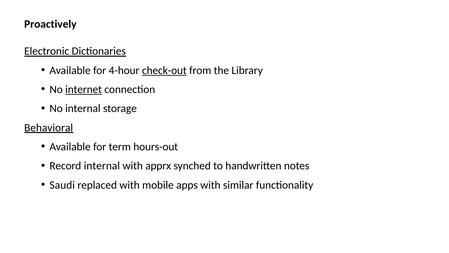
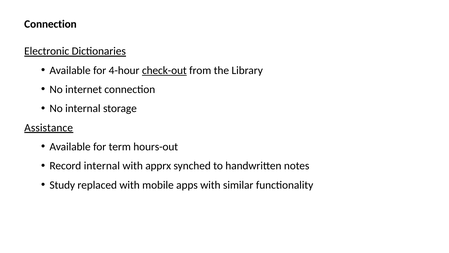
Proactively: Proactively -> Connection (50, 24)
internet underline: present -> none (84, 89)
Behavioral: Behavioral -> Assistance (49, 127)
Saudi: Saudi -> Study (62, 185)
